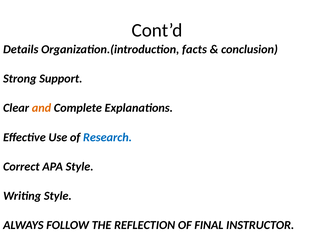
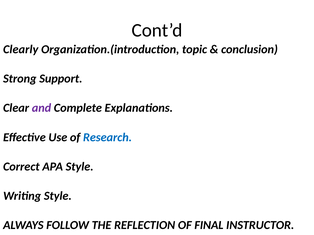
Details: Details -> Clearly (21, 50)
facts: facts -> topic (195, 50)
and colour: orange -> purple (41, 108)
